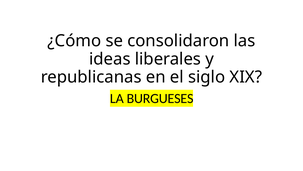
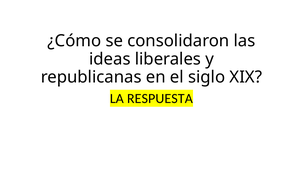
BURGUESES: BURGUESES -> RESPUESTA (160, 98)
